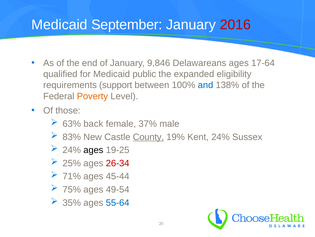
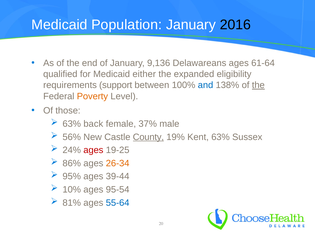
September: September -> Population (127, 25)
2016 colour: red -> black (235, 25)
9,846: 9,846 -> 9,136 (159, 63)
17-64: 17-64 -> 61-64 (263, 63)
public: public -> either (144, 74)
the underline: none -> present (258, 85)
83%: 83% -> 56% (72, 137)
Kent 24%: 24% -> 63% (221, 137)
ages colour: black -> red (93, 150)
25%: 25% -> 86% (72, 163)
26-34 colour: red -> orange (118, 163)
71%: 71% -> 95% (72, 176)
45-44: 45-44 -> 39-44 (118, 176)
75%: 75% -> 10% (72, 189)
49-54: 49-54 -> 95-54 (118, 189)
35%: 35% -> 81% (72, 202)
